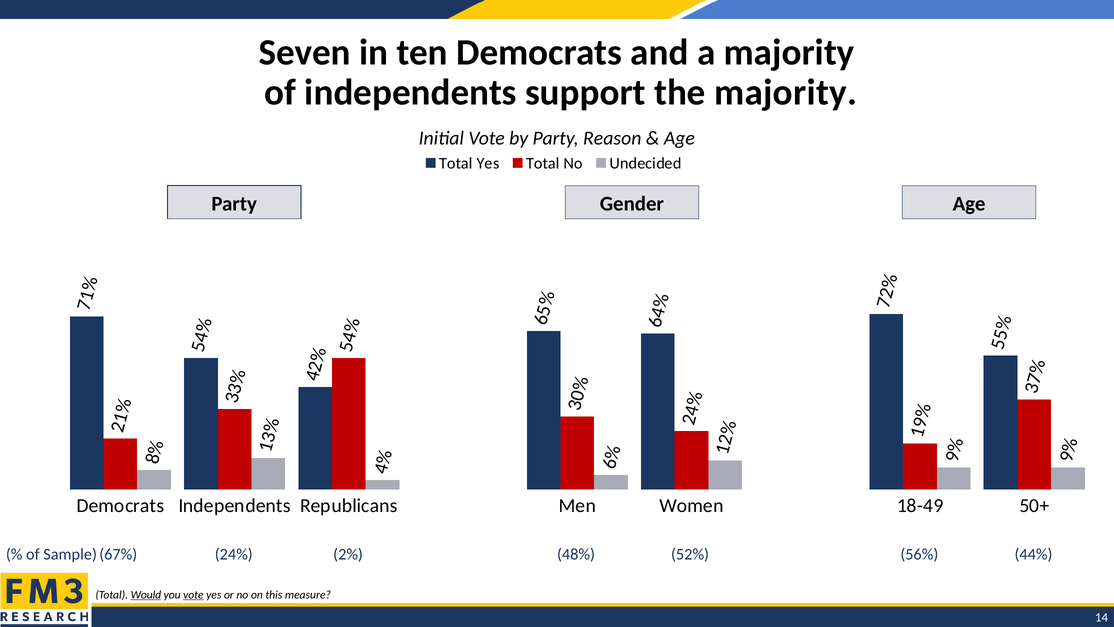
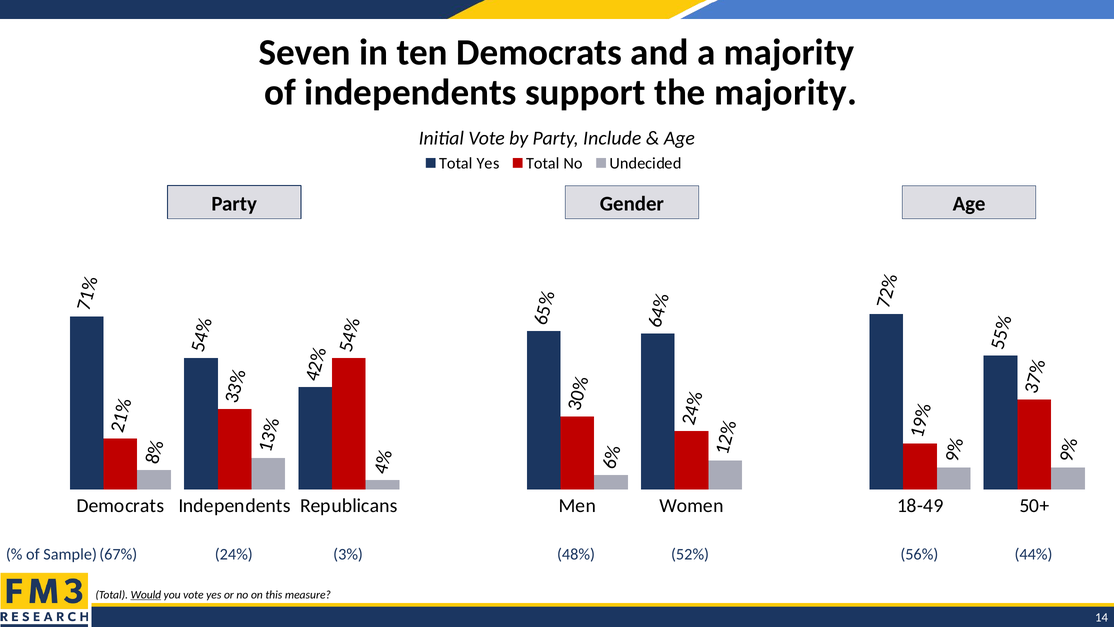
Reason: Reason -> Include (612, 138)
2%: 2% -> 3% (348, 554)
vote underline: present -> none (193, 594)
